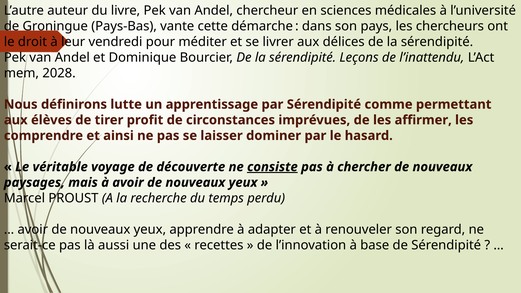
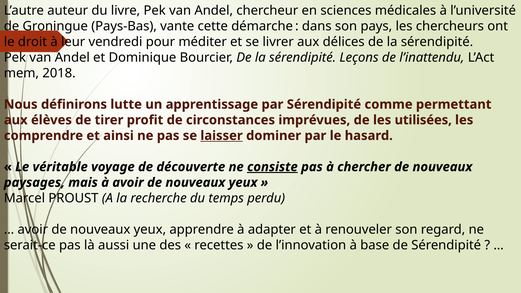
2028: 2028 -> 2018 (59, 73)
affirmer: affirmer -> utilisées (423, 120)
laisser underline: none -> present (222, 136)
